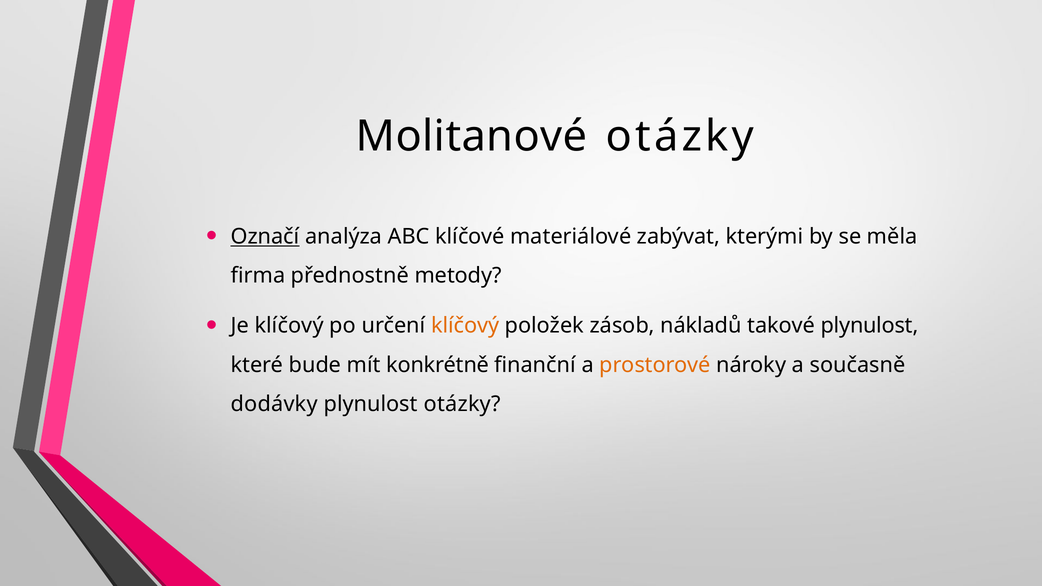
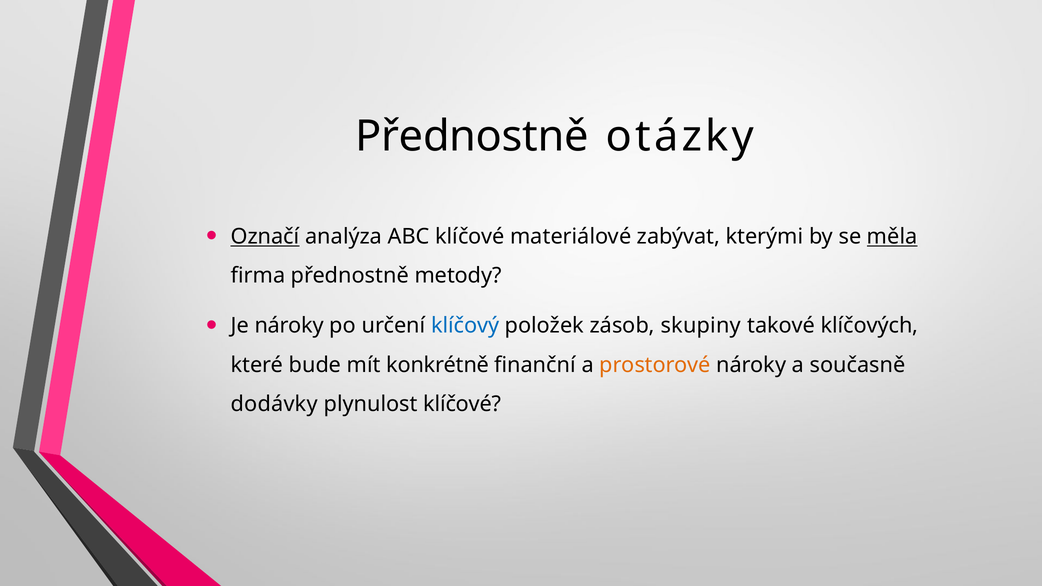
Molitanové: Molitanové -> Přednostně (472, 137)
měla underline: none -> present (892, 237)
Je klíčový: klíčový -> nároky (289, 326)
klíčový colour: orange -> blue (465, 326)
nákladů: nákladů -> skupiny (701, 326)
takové plynulost: plynulost -> klíčových (869, 326)
plynulost otázky: otázky -> klíčové (462, 404)
